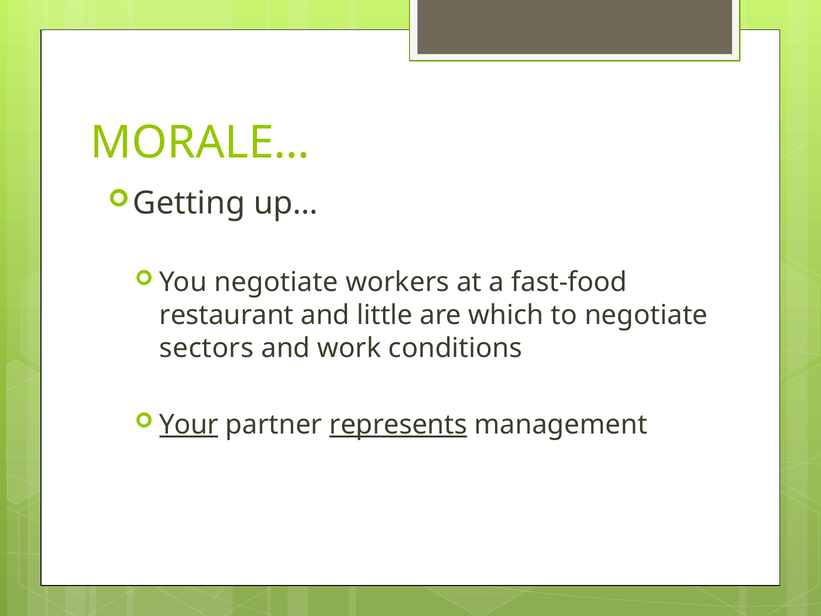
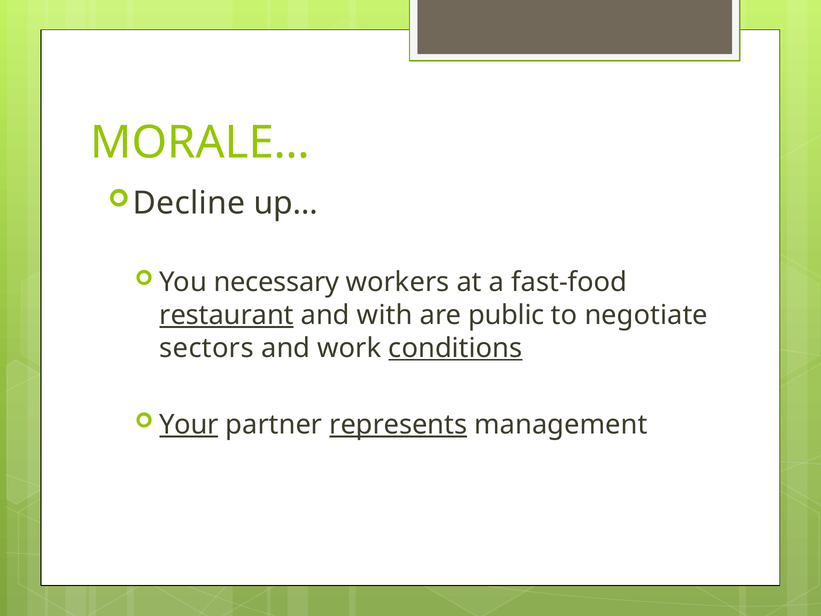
Getting: Getting -> Decline (189, 203)
You negotiate: negotiate -> necessary (276, 282)
restaurant underline: none -> present (227, 315)
little: little -> with (385, 315)
which: which -> public (506, 315)
conditions underline: none -> present (455, 348)
